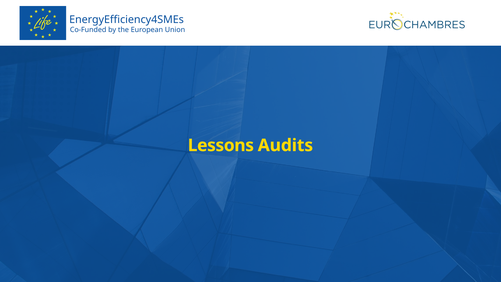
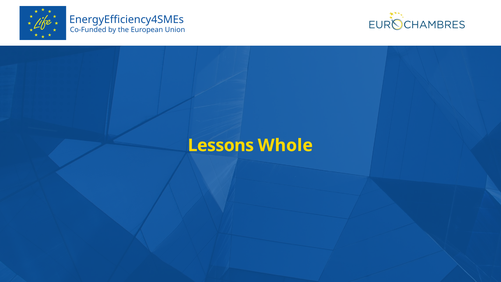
Audits: Audits -> Whole (285, 145)
